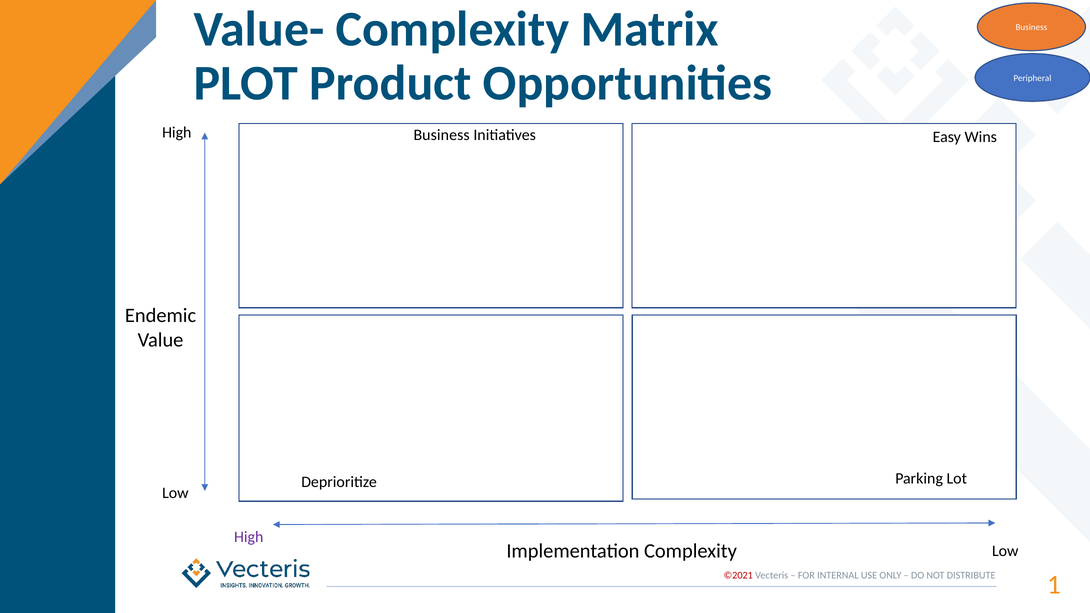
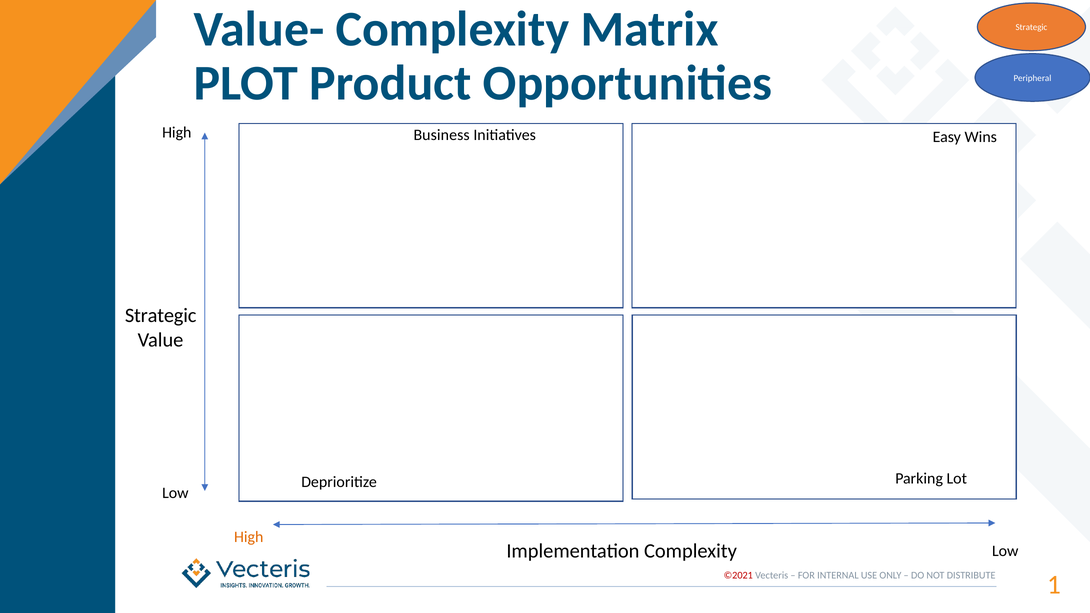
Business: Business -> Strategic (1031, 27)
Endemic: Endemic -> Strategic (161, 316)
High colour: purple -> orange (249, 537)
